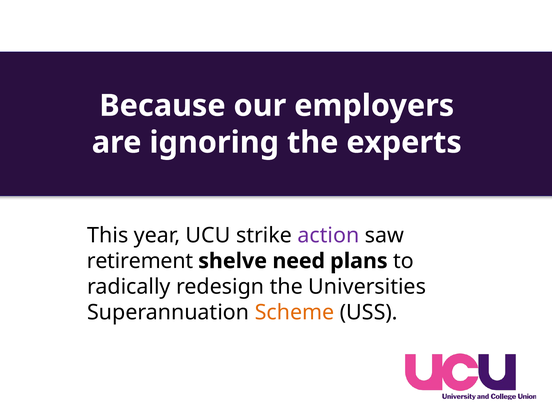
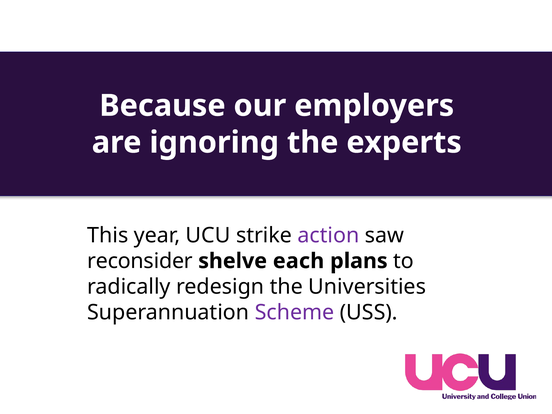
retirement: retirement -> reconsider (140, 261)
need: need -> each (299, 261)
Scheme colour: orange -> purple (295, 313)
